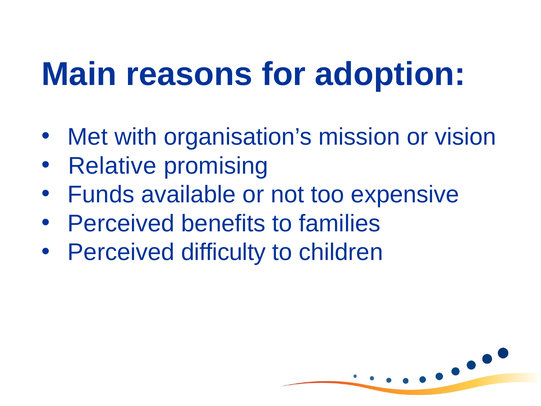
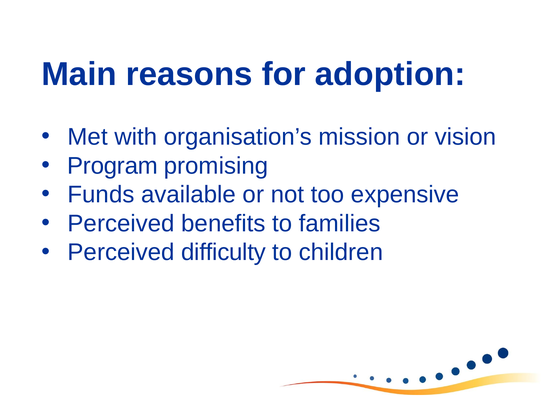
Relative: Relative -> Program (113, 166)
